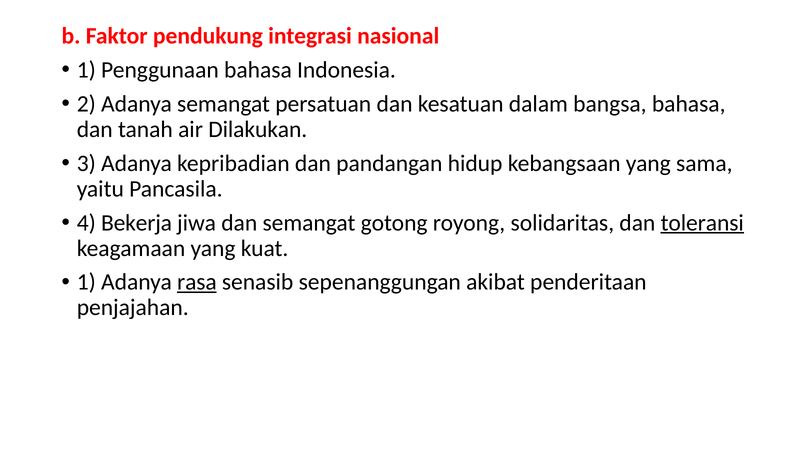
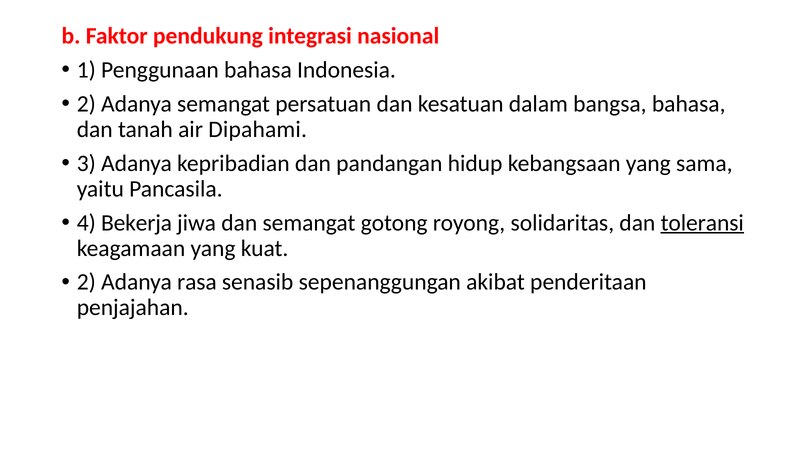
Dilakukan: Dilakukan -> Dipahami (258, 129)
1: 1 -> 2 (86, 282)
rasa underline: present -> none (197, 282)
